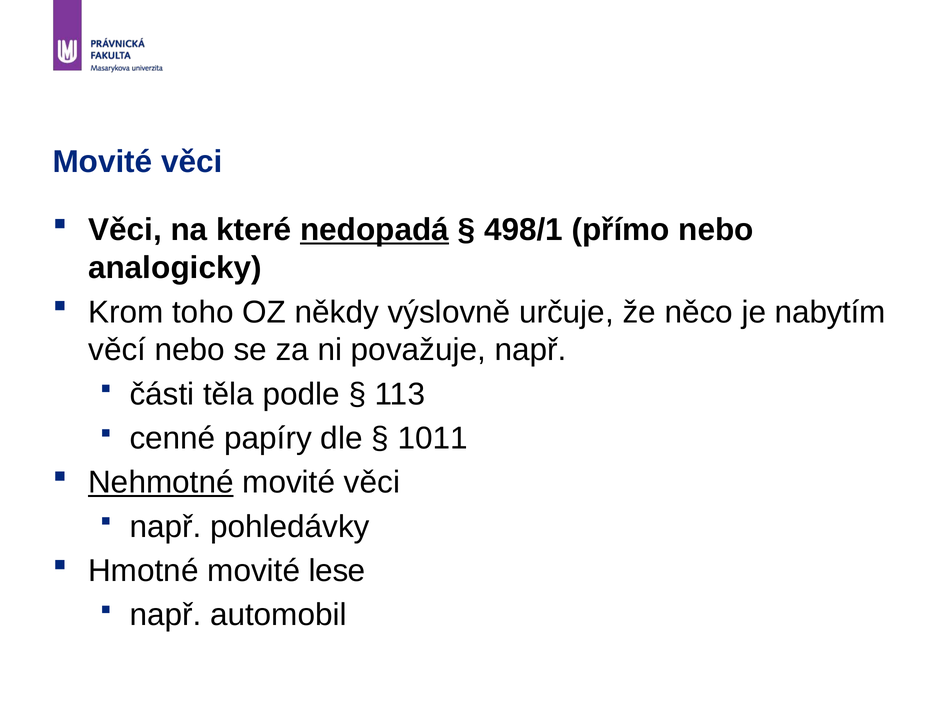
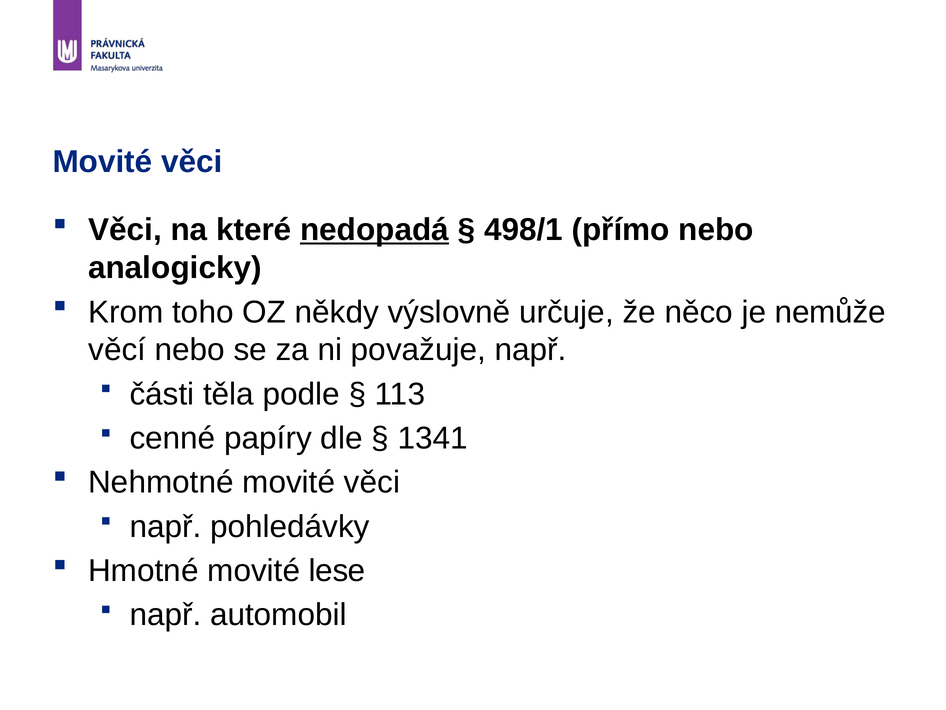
nabytím: nabytím -> nemůže (830, 312)
1011: 1011 -> 1341 (433, 438)
Nehmotné underline: present -> none (161, 482)
